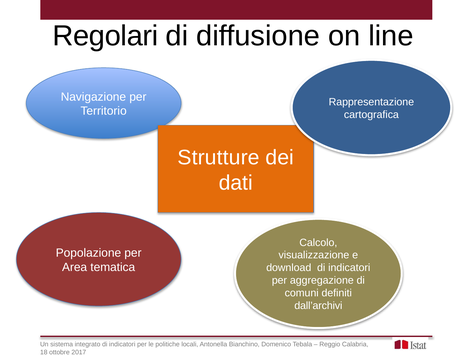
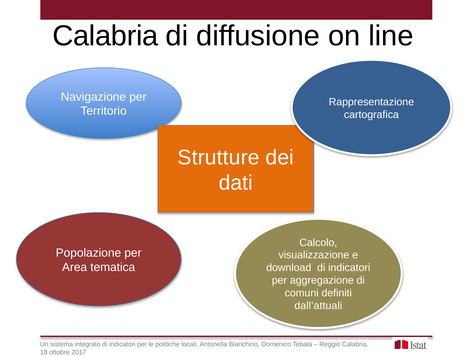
Regolari: Regolari -> Calabria (105, 36)
dall’archivi: dall’archivi -> dall’attuali (318, 306)
